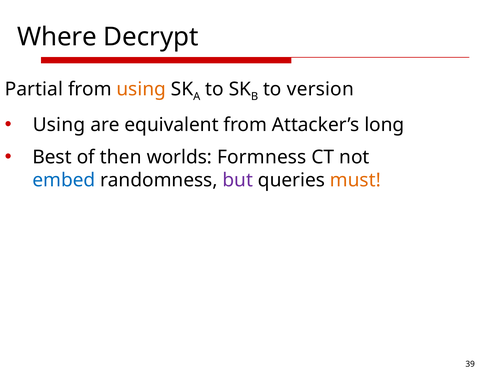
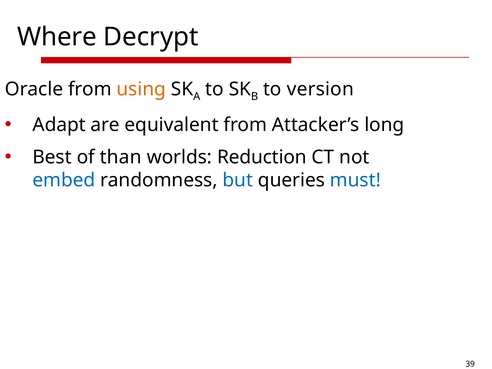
Partial: Partial -> Oracle (34, 89)
Using: Using -> Adapt (59, 125)
then: then -> than (121, 157)
Formness: Formness -> Reduction (262, 157)
but colour: purple -> blue (238, 180)
must colour: orange -> blue (355, 180)
